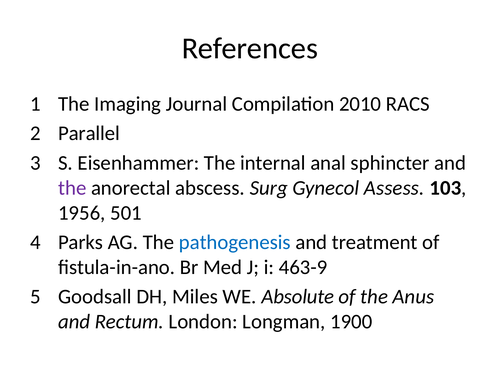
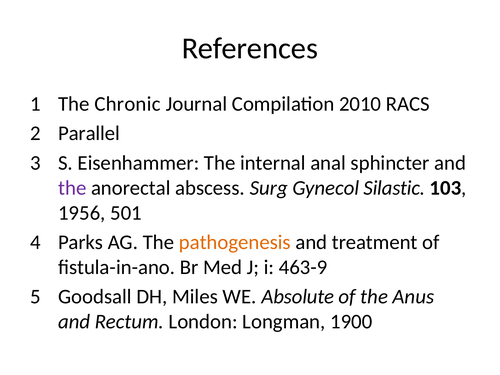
Imaging: Imaging -> Chronic (128, 104)
Assess: Assess -> Silastic (394, 188)
pathogenesis colour: blue -> orange (235, 242)
